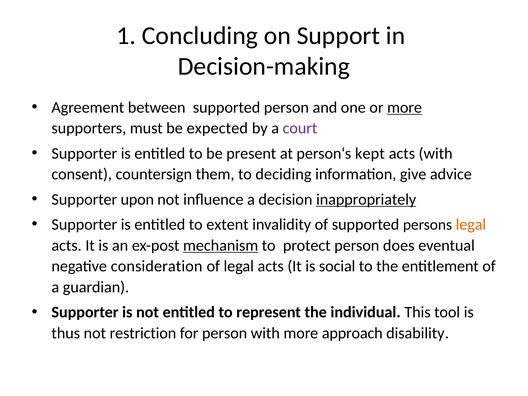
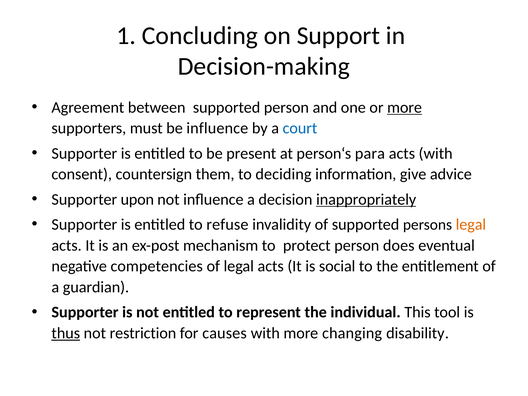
be expected: expected -> influence (217, 128)
court colour: purple -> blue (300, 128)
kept: kept -> para (370, 153)
extent: extent -> refuse (227, 225)
mechanism underline: present -> none (221, 245)
consideration: consideration -> competencies (157, 266)
thus underline: none -> present (66, 333)
for person: person -> causes (225, 333)
approach: approach -> changing (352, 333)
